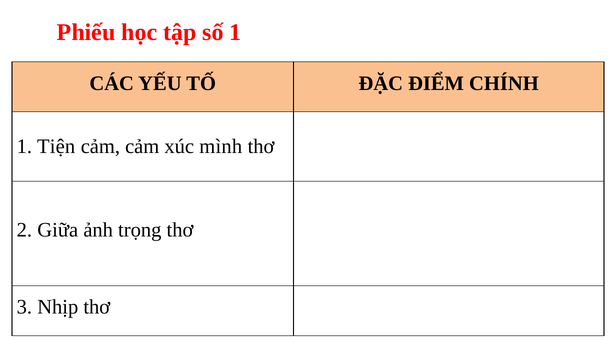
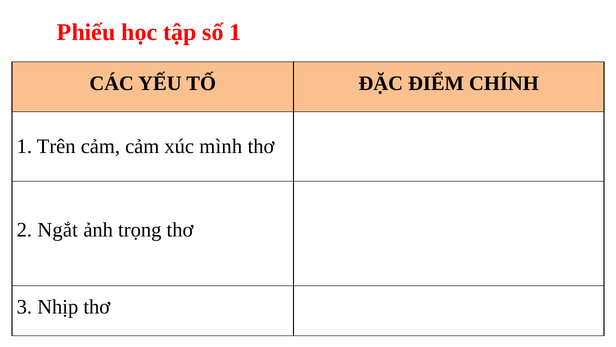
Tiện: Tiện -> Trên (56, 146)
Giữa: Giữa -> Ngắt (58, 230)
